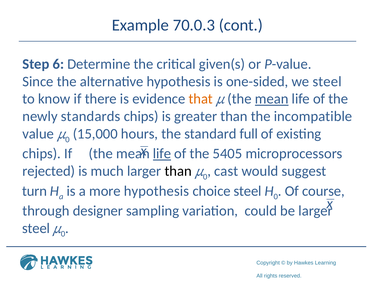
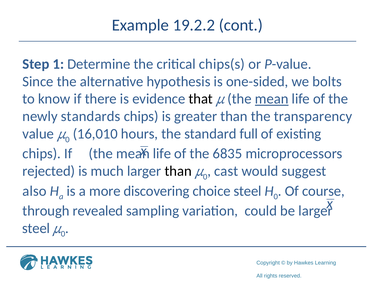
70.0.3: 70.0.3 -> 19.2.2 (194, 25)
6: 6 -> 1 (58, 64)
given(s: given(s -> chips(s (222, 64)
we steel: steel -> bolts (327, 82)
that colour: orange -> black (201, 99)
incompatible: incompatible -> transparency (313, 116)
15,000: 15,000 -> 16,010 (95, 134)
life underline: present -> none (162, 154)
5405: 5405 -> 6835 (227, 154)
turn: turn -> also (34, 191)
more hypothesis: hypothesis -> discovering (157, 191)
designer: designer -> revealed (98, 211)
